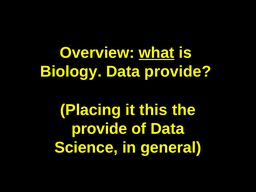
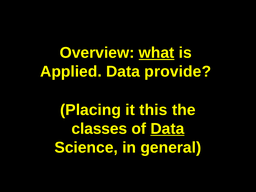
Biology: Biology -> Applied (71, 72)
provide: provide -> classes (99, 129)
Data underline: none -> present (167, 129)
